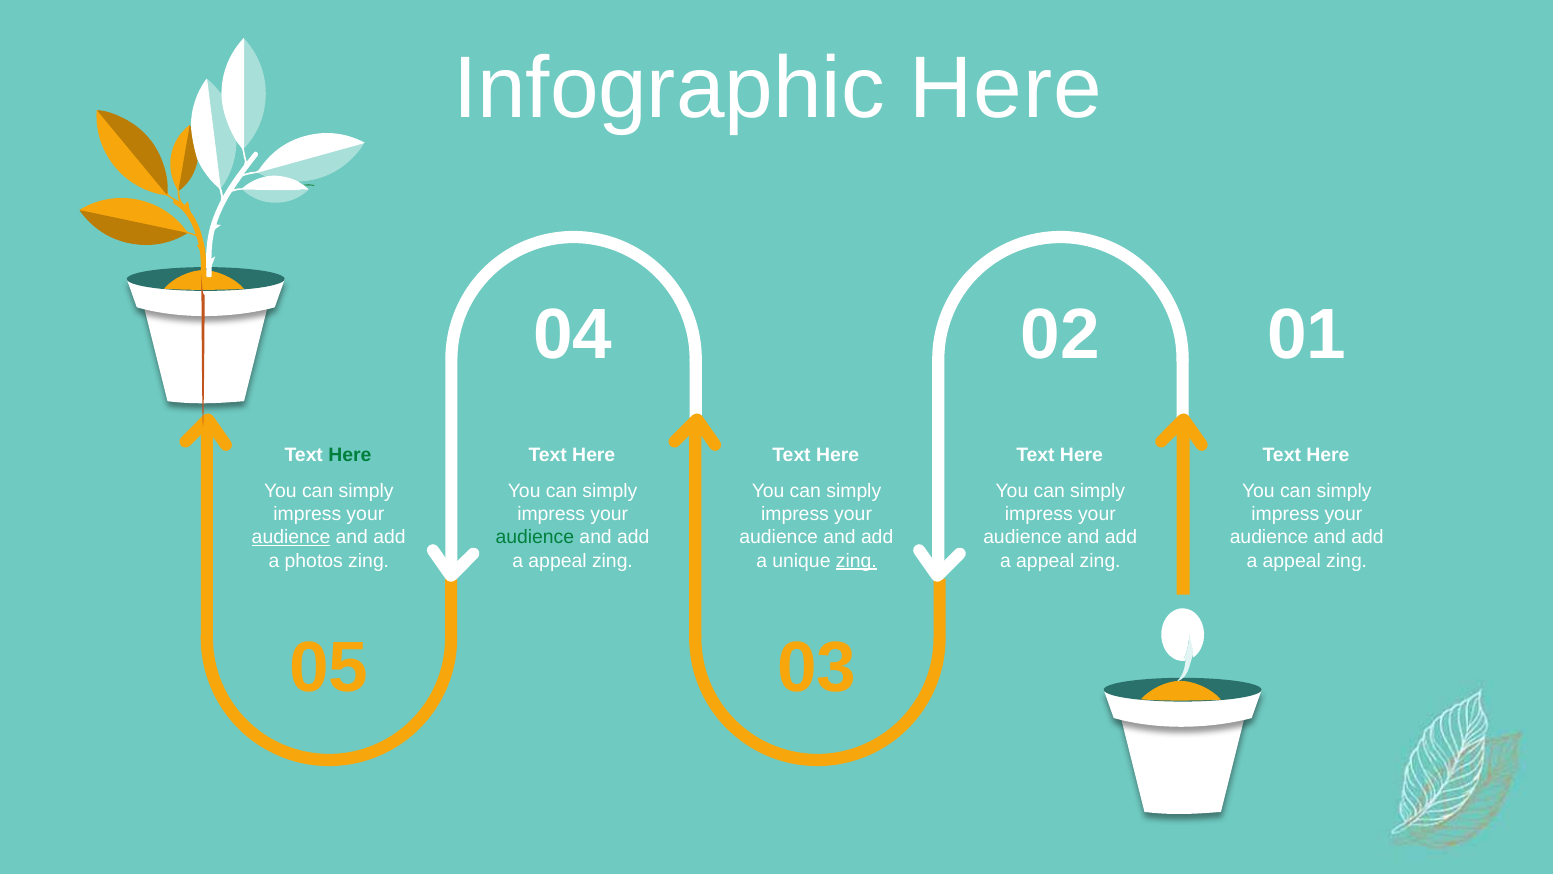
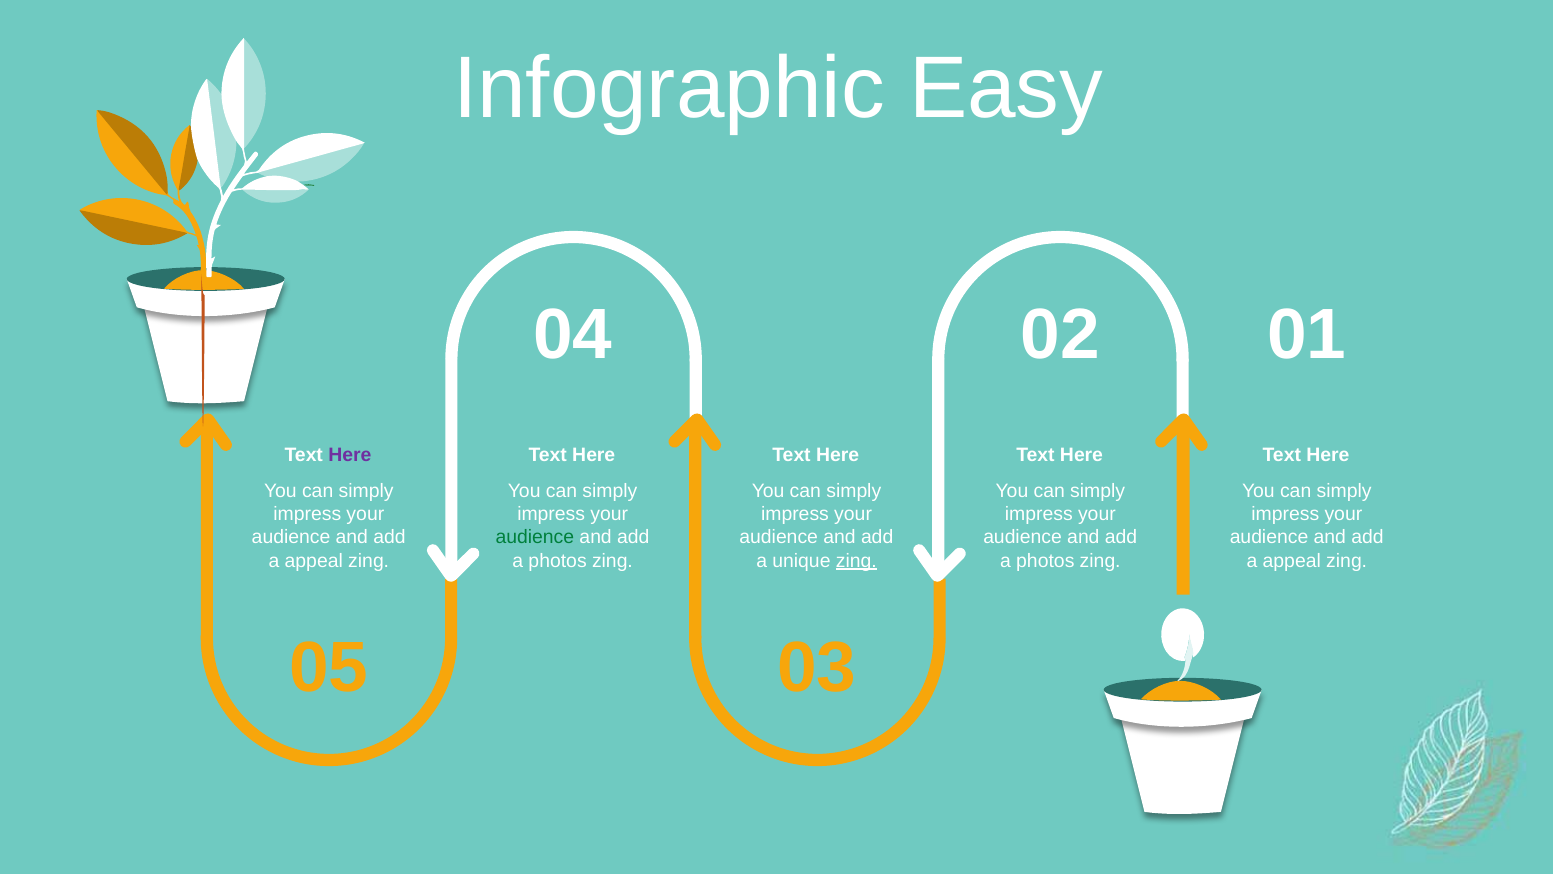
Infographic Here: Here -> Easy (1006, 89)
Here colour: green -> purple (350, 455)
audience underline: present -> none (291, 537)
photos: photos -> appeal (314, 560)
appeal: appeal -> photos (558, 560)
appeal: appeal -> photos (1045, 560)
